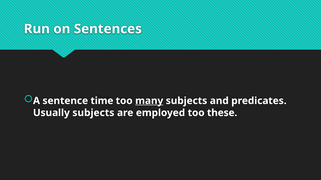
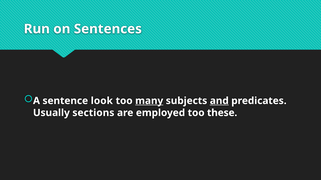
time: time -> look (102, 101)
and underline: none -> present (219, 101)
Usually subjects: subjects -> sections (93, 113)
